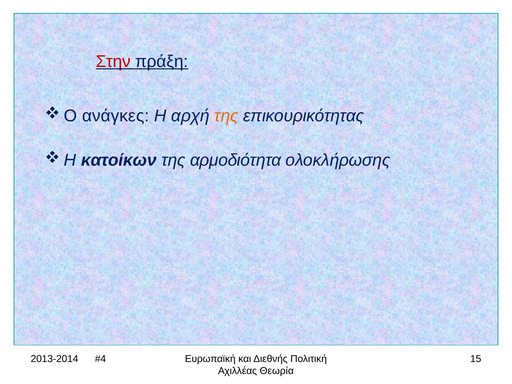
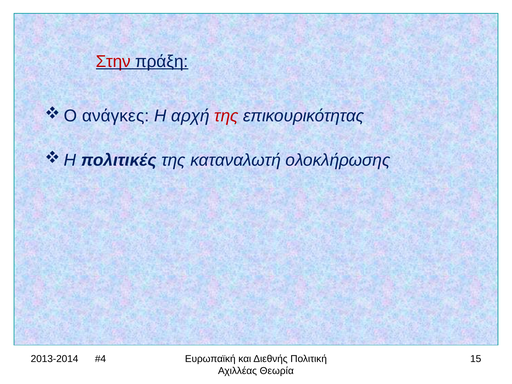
της colour: orange -> red (226, 116)
κατοίκων: κατοίκων -> πολιτικές (119, 160)
αρμοδιότητα: αρμοδιότητα -> καταναλωτή (236, 160)
